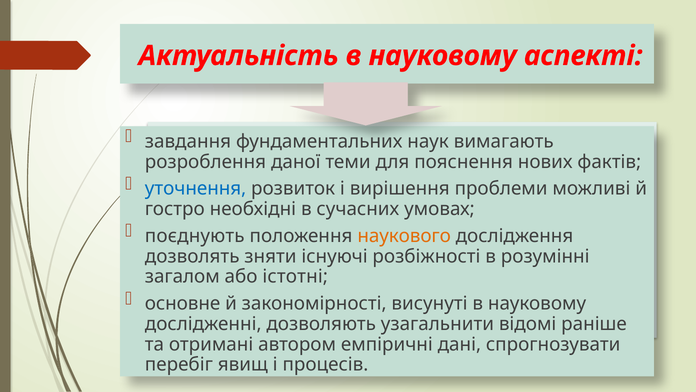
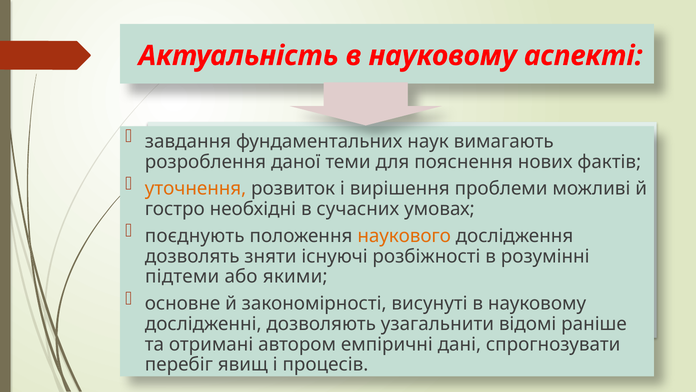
уточнення colour: blue -> orange (196, 188)
загалом: загалом -> підтеми (182, 276)
істотні: істотні -> якими (295, 276)
